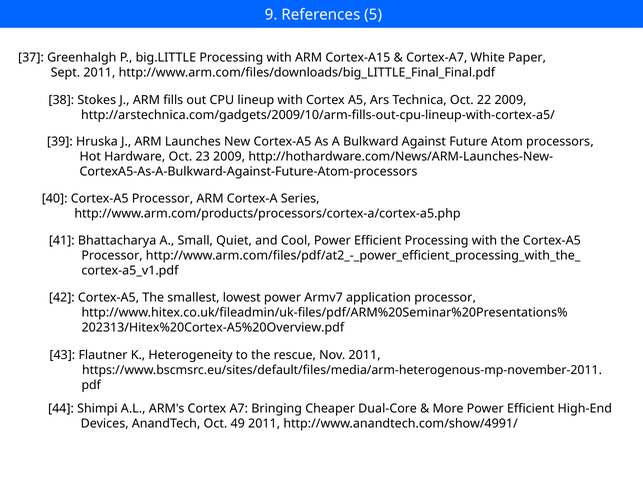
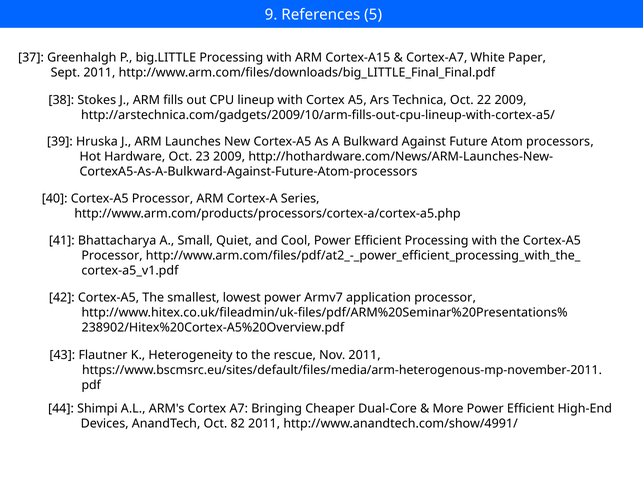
202313/Hitex%20Cortex-A5%20Overview.pdf: 202313/Hitex%20Cortex-A5%20Overview.pdf -> 238902/Hitex%20Cortex-A5%20Overview.pdf (213, 328)
49: 49 -> 82 (238, 424)
